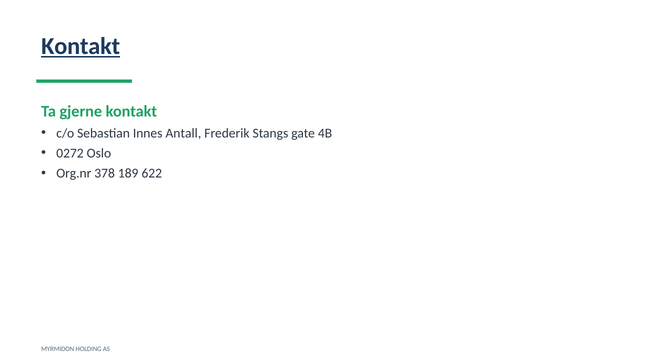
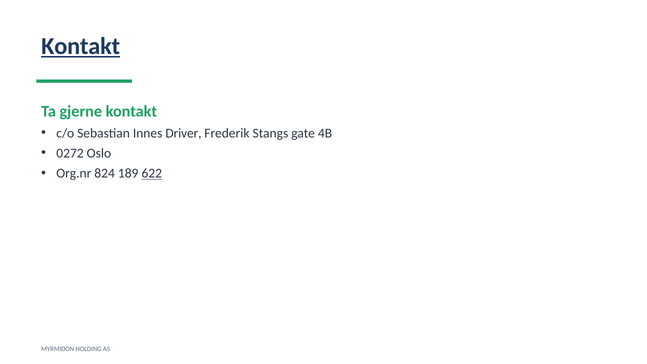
Antall: Antall -> Driver (183, 133)
378: 378 -> 824 (105, 174)
622 underline: none -> present (152, 174)
